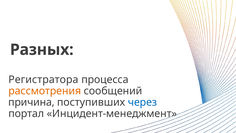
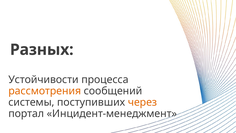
Регистратора: Регистратора -> Устойчивости (43, 79)
причина: причина -> системы (31, 102)
через colour: blue -> orange (142, 102)
